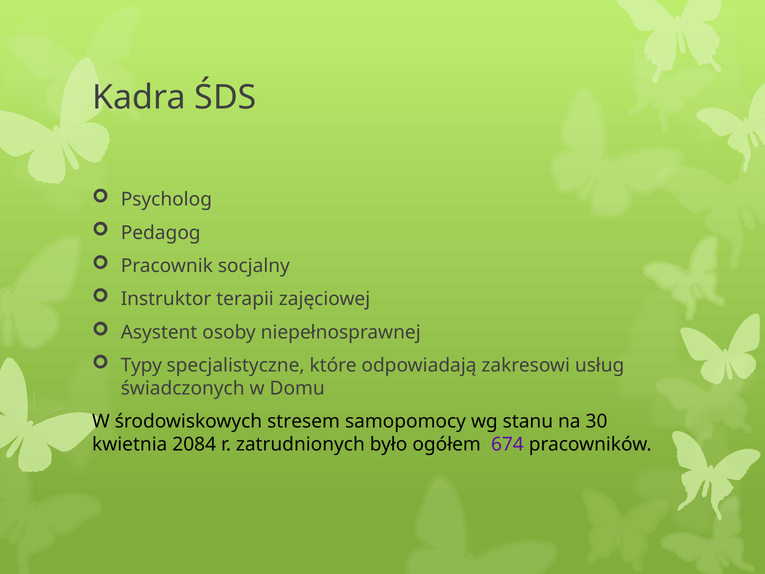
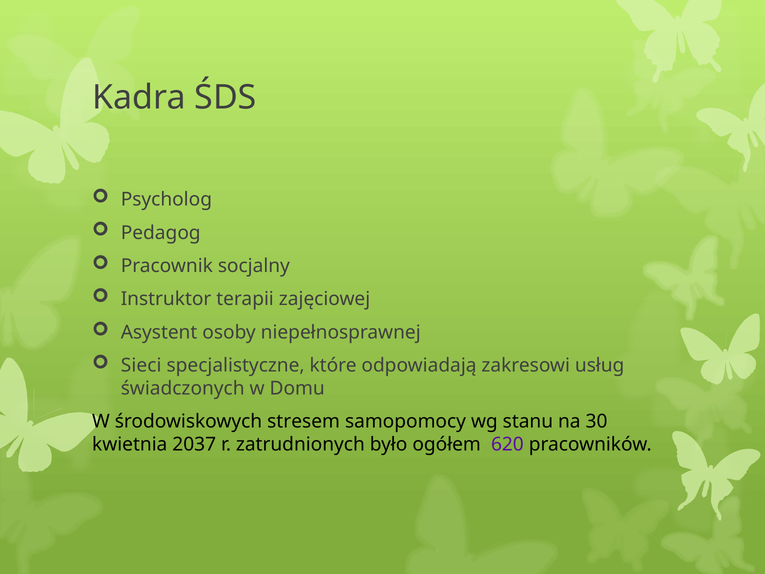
Typy: Typy -> Sieci (141, 365)
2084: 2084 -> 2037 (194, 444)
674: 674 -> 620 (507, 444)
